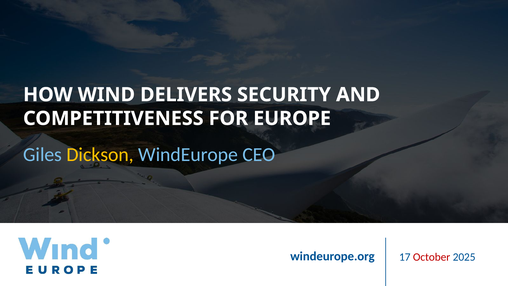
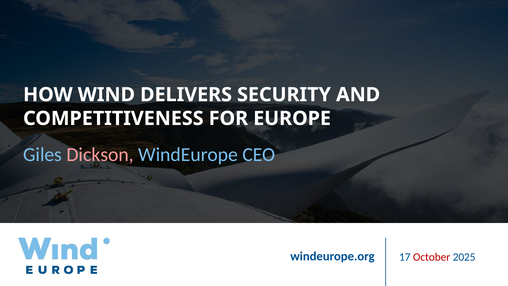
Dickson colour: yellow -> pink (100, 155)
